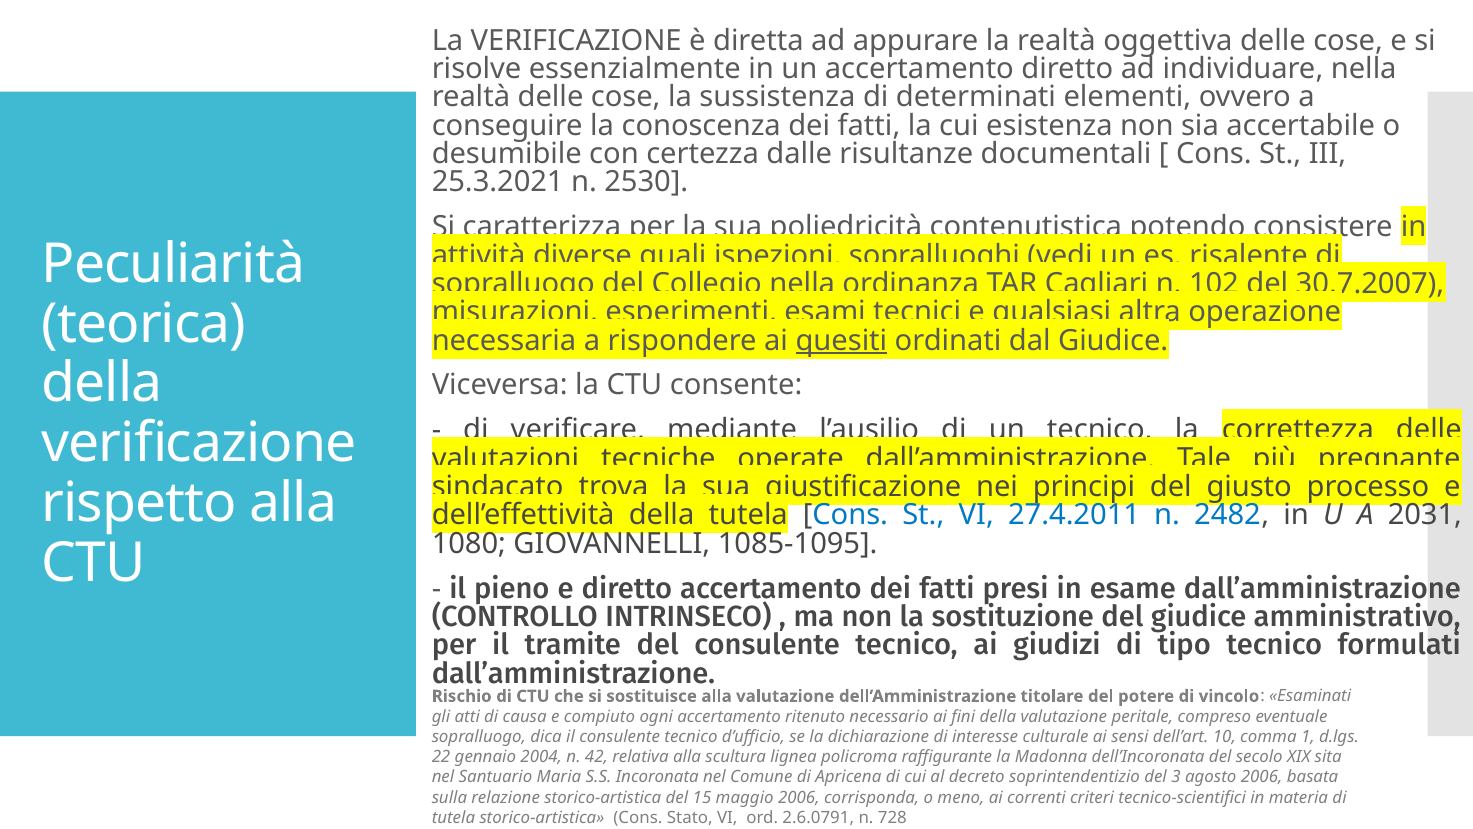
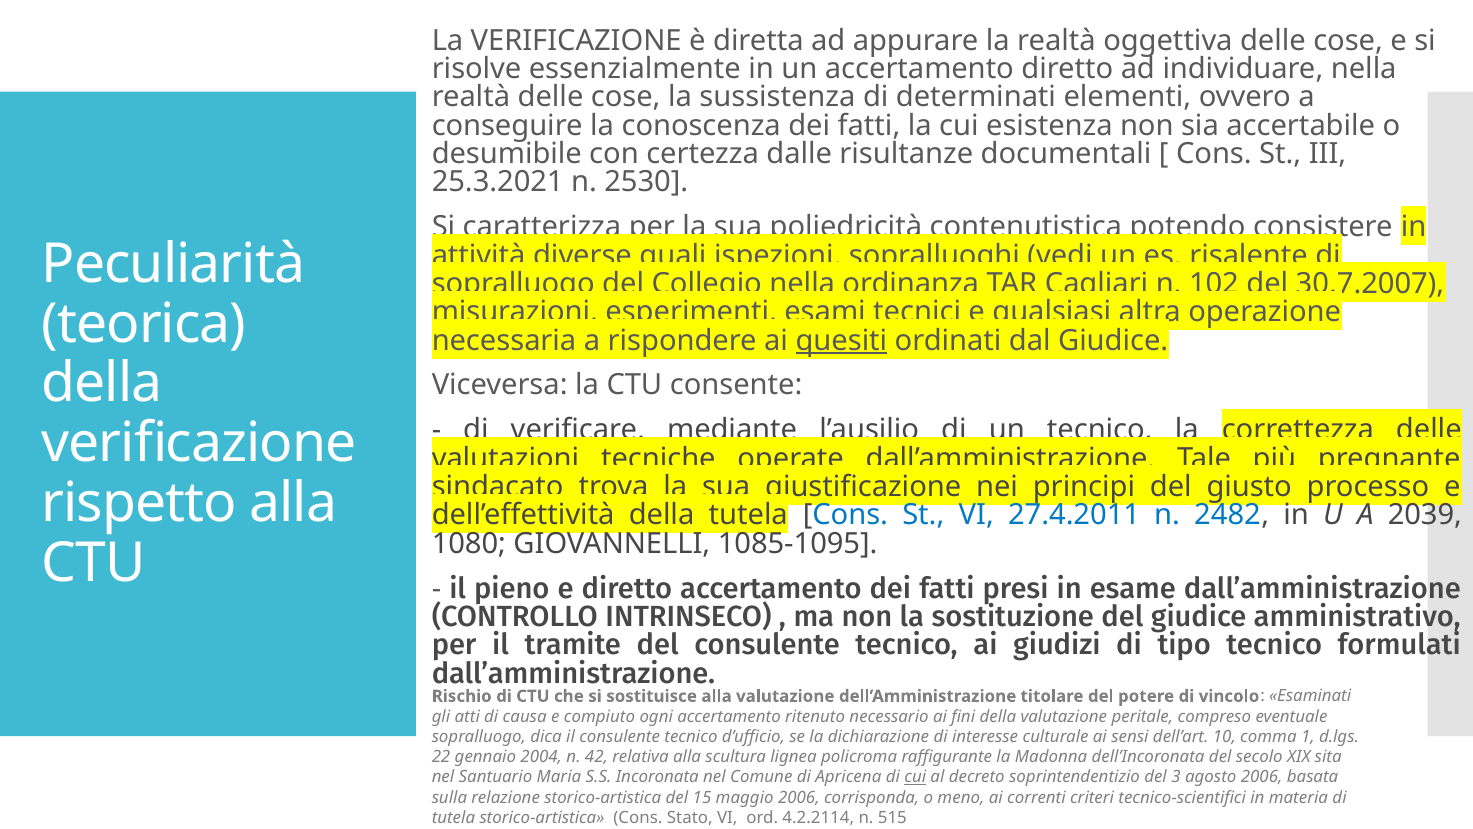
2031: 2031 -> 2039 (1425, 515)
cui underline: none -> present (915, 777)
2.6.0791: 2.6.0791 -> 4.2.2114 (818, 817)
728: 728 -> 515 (892, 817)
